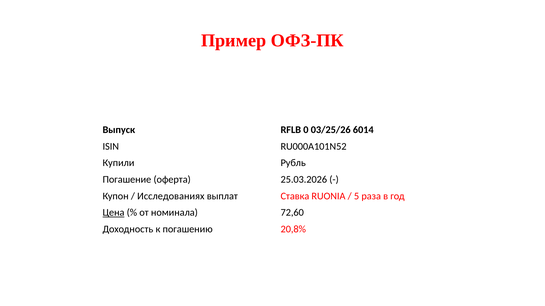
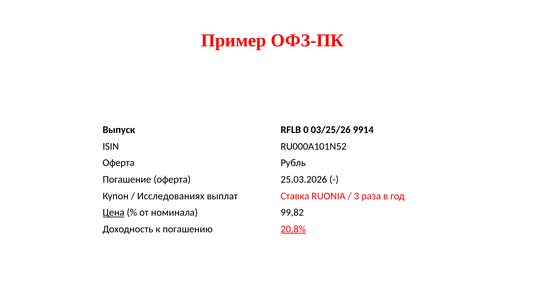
6014: 6014 -> 9914 (363, 130)
Купили: Купили -> Оферта (119, 163)
5: 5 -> 3 (357, 196)
72,60: 72,60 -> 99,82 (292, 213)
20,8% underline: none -> present (293, 230)
